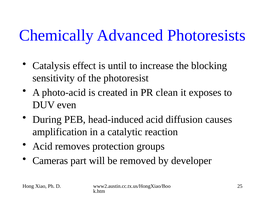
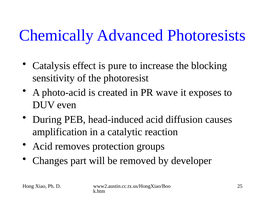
until: until -> pure (117, 66)
clean: clean -> wave (167, 92)
Cameras: Cameras -> Changes (50, 161)
